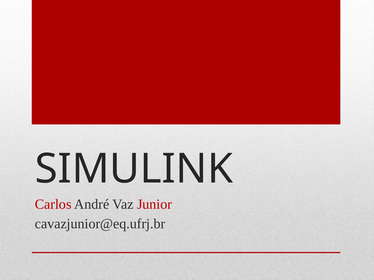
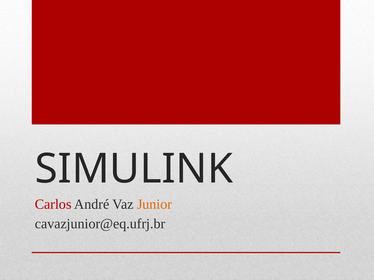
Junior colour: red -> orange (155, 205)
